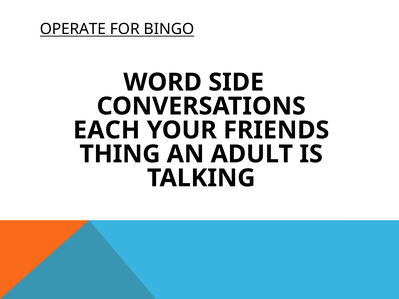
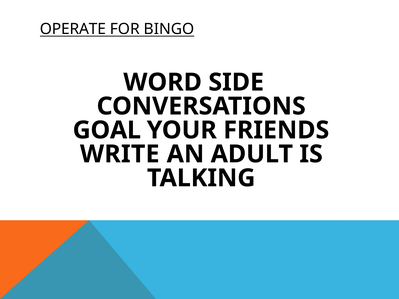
EACH: EACH -> GOAL (107, 130)
THING: THING -> WRITE (120, 154)
